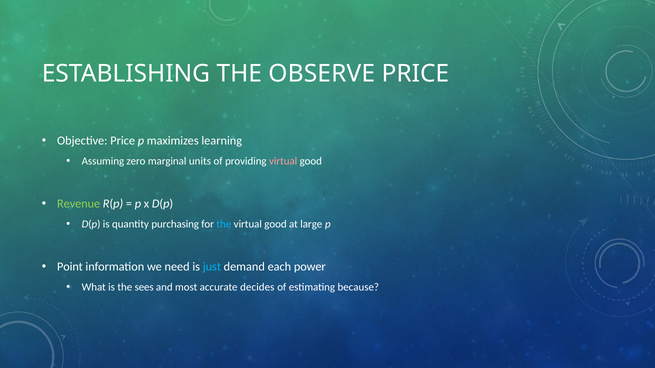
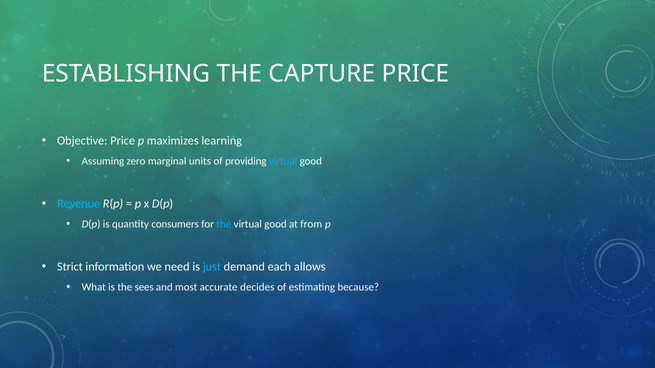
OBSERVE: OBSERVE -> CAPTURE (322, 74)
virtual colour: pink -> light blue (283, 162)
Revenue colour: light green -> light blue (79, 204)
purchasing: purchasing -> consumers (175, 225)
large: large -> from (311, 225)
Point: Point -> Strict (70, 267)
power: power -> allows (310, 267)
